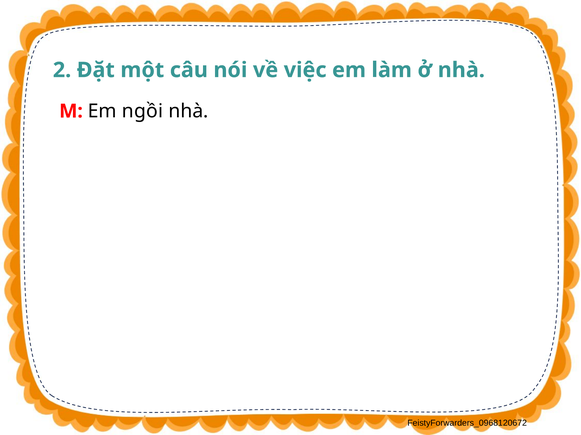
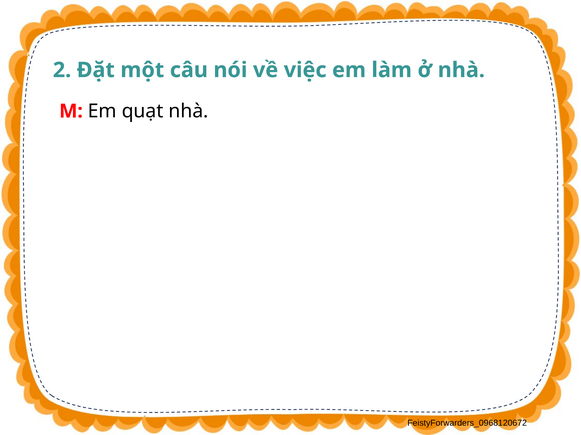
ngồi: ngồi -> quạt (143, 111)
